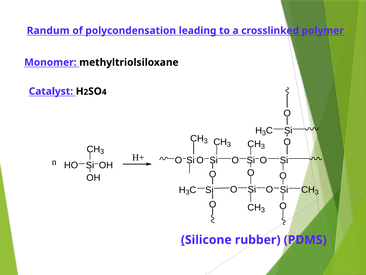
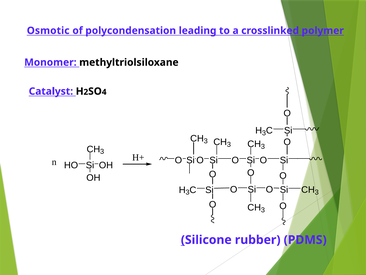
Randum: Randum -> Osmotic (48, 31)
